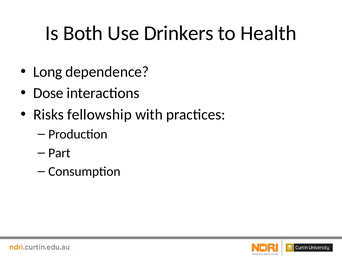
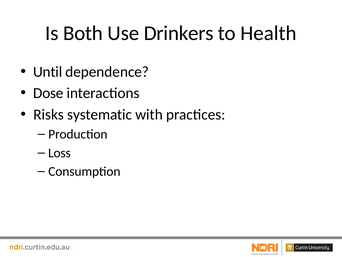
Long: Long -> Until (48, 72)
fellowship: fellowship -> systematic (100, 114)
Part: Part -> Loss (59, 153)
